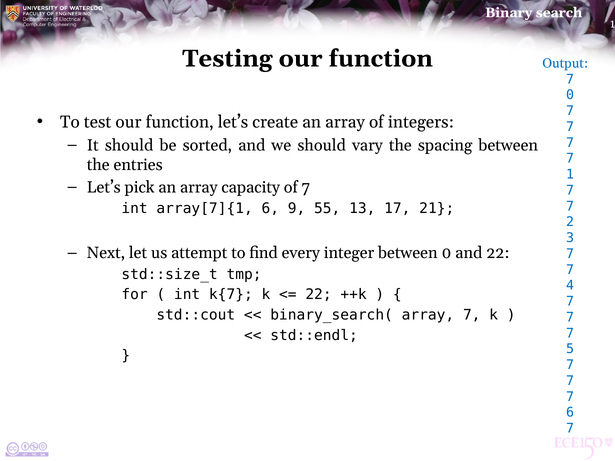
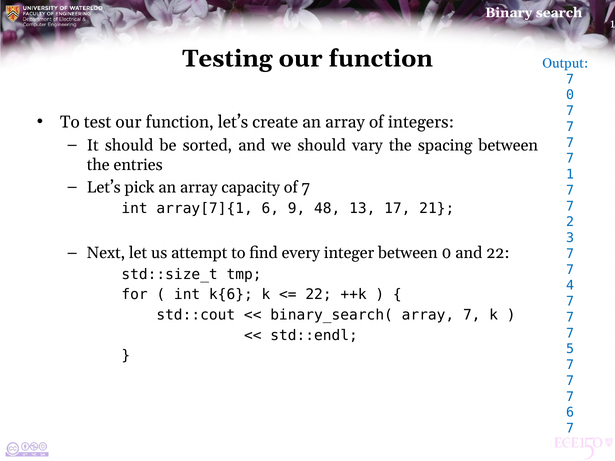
55: 55 -> 48 (327, 209)
k{7: k{7 -> k{6 (231, 295)
